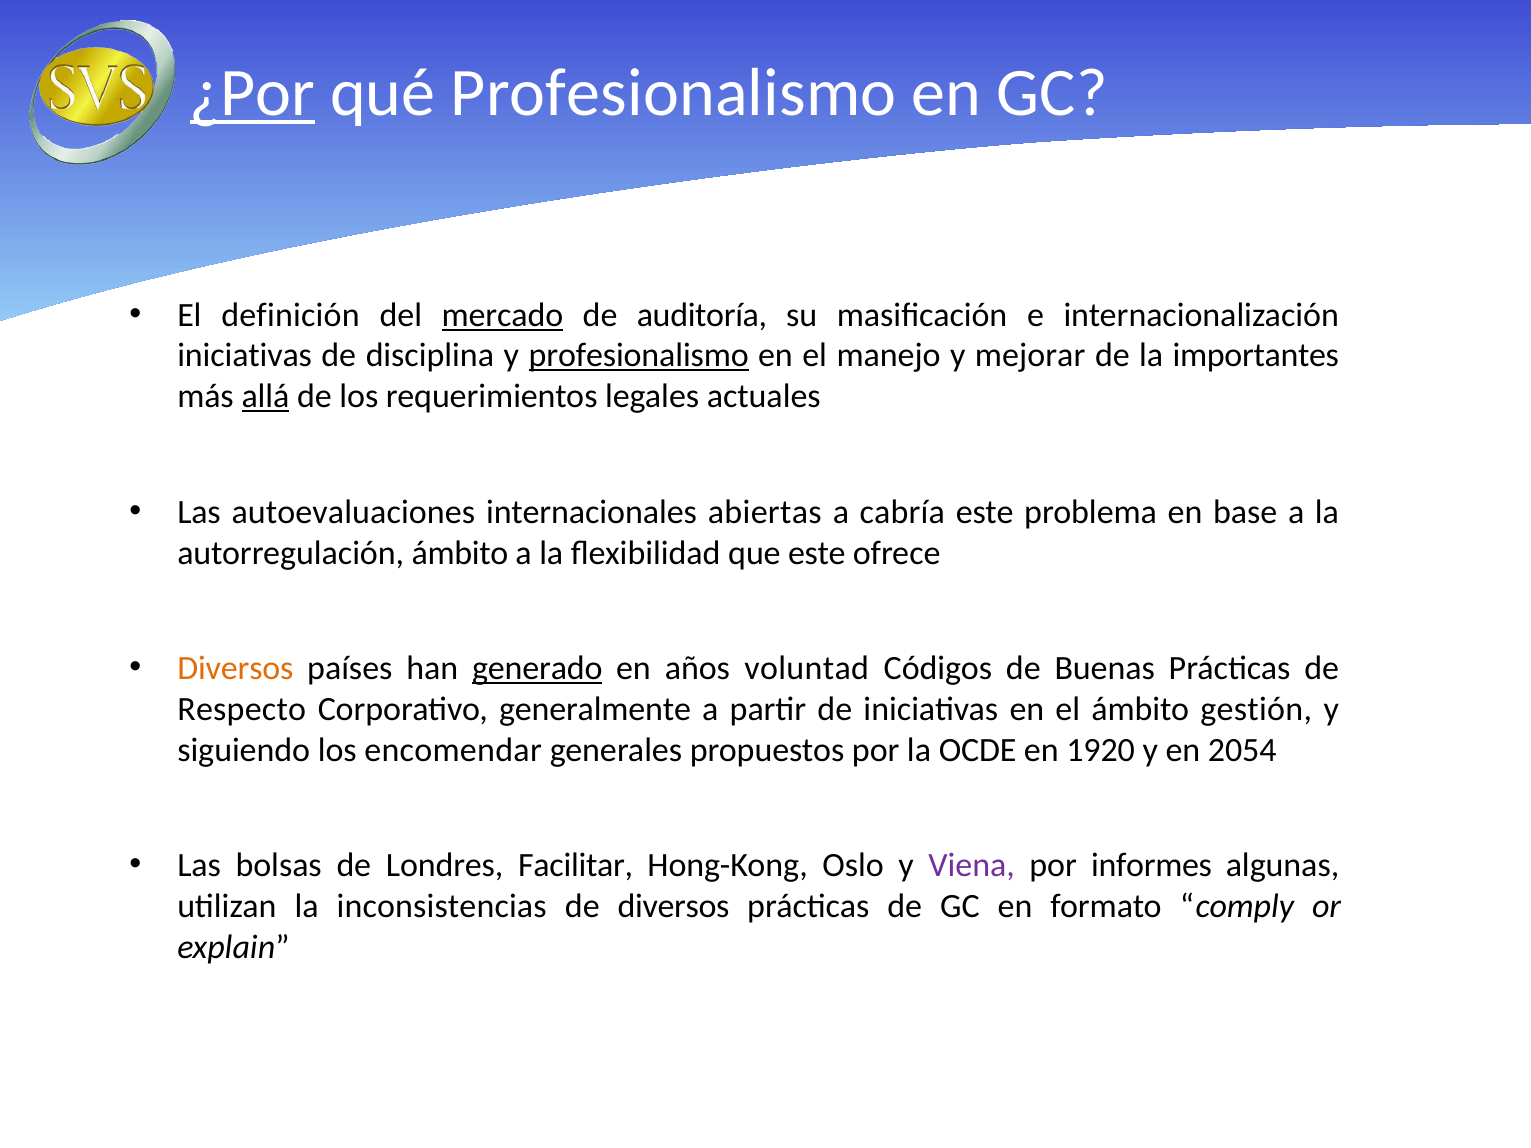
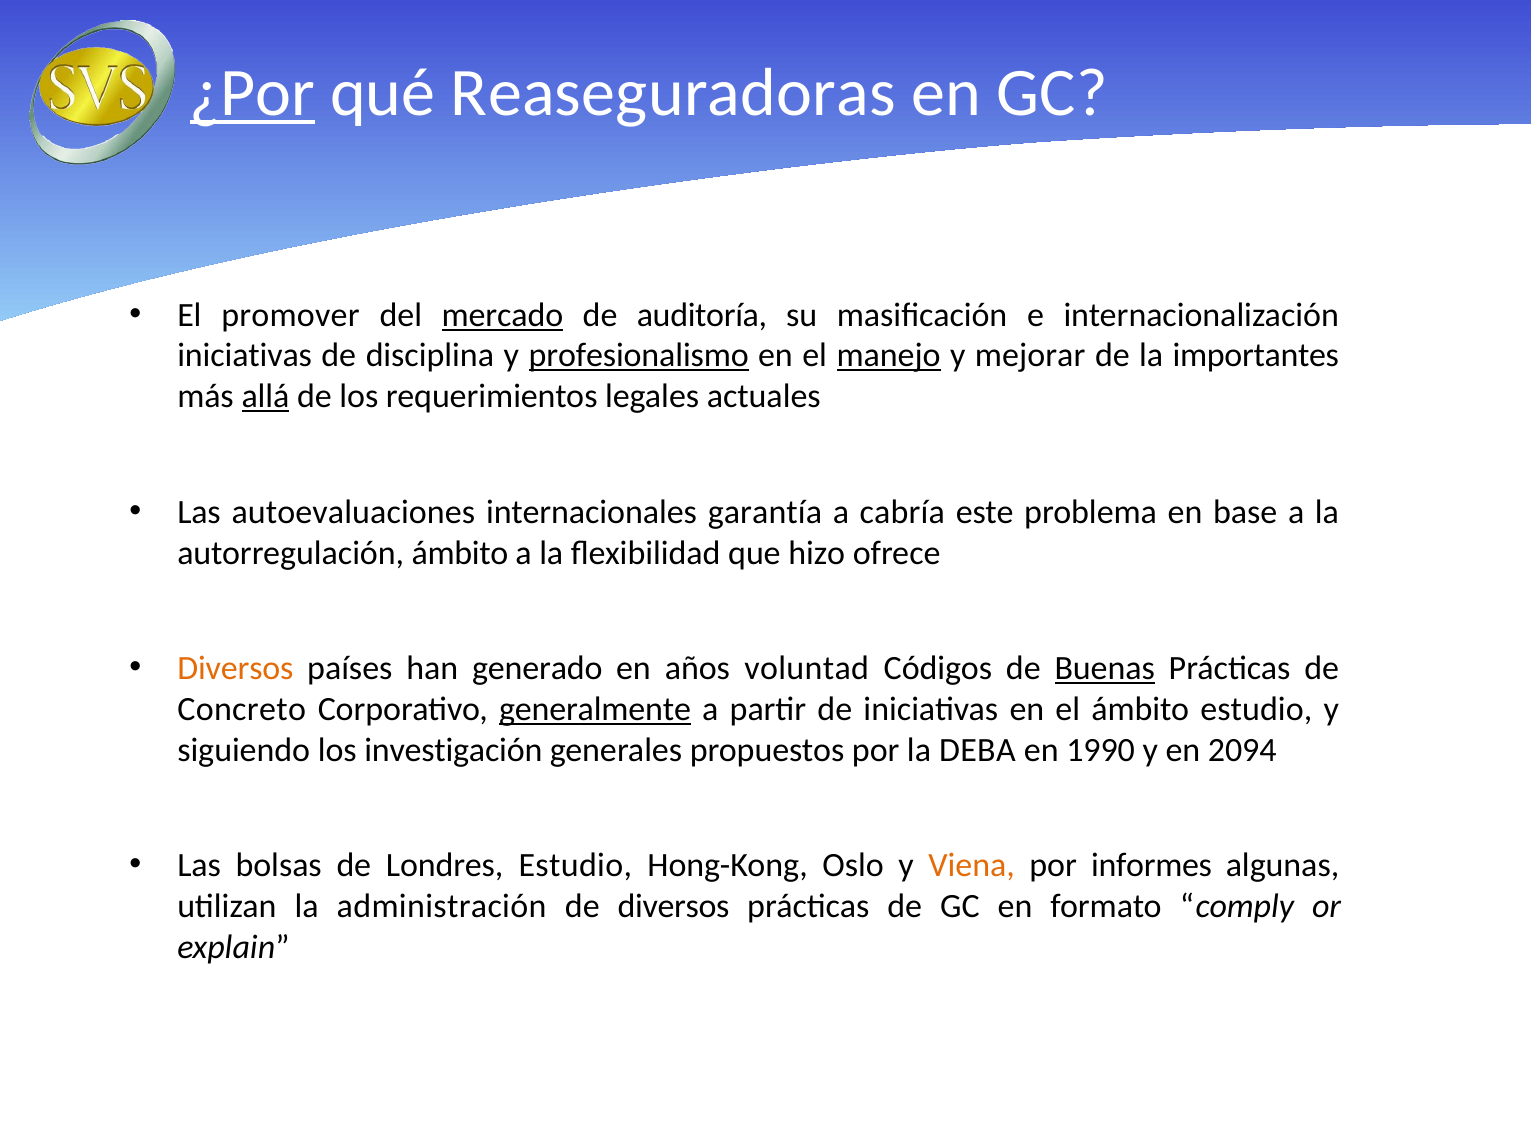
qué Profesionalismo: Profesionalismo -> Reaseguradoras (674, 93)
definición: definición -> promover (290, 315)
manejo underline: none -> present (889, 356)
abiertas: abiertas -> garantía (765, 512)
que este: este -> hizo (817, 553)
generado underline: present -> none (537, 669)
Buenas underline: none -> present (1105, 669)
Respecto: Respecto -> Concreto (242, 709)
generalmente underline: none -> present (595, 709)
ámbito gestión: gestión -> estudio (1256, 709)
encomendar: encomendar -> investigación (453, 750)
OCDE: OCDE -> DEBA (977, 750)
1920: 1920 -> 1990 (1101, 750)
2054: 2054 -> 2094 (1242, 750)
Londres Facilitar: Facilitar -> Estudio (575, 866)
Viena colour: purple -> orange (972, 866)
inconsistencias: inconsistencias -> administración (442, 907)
